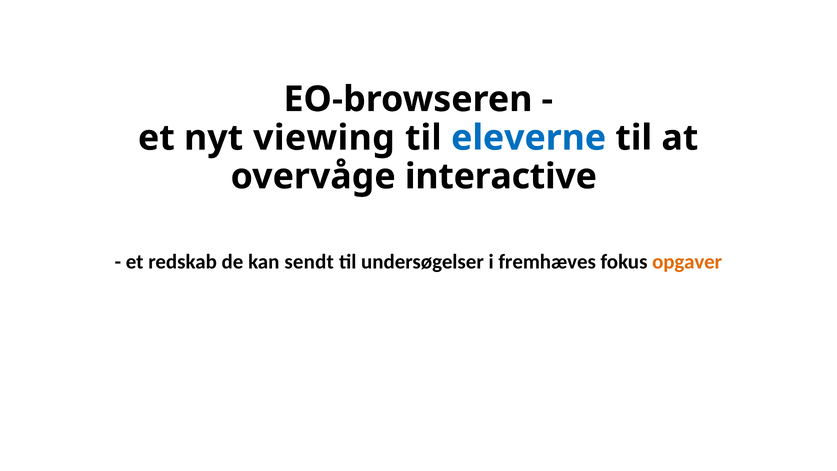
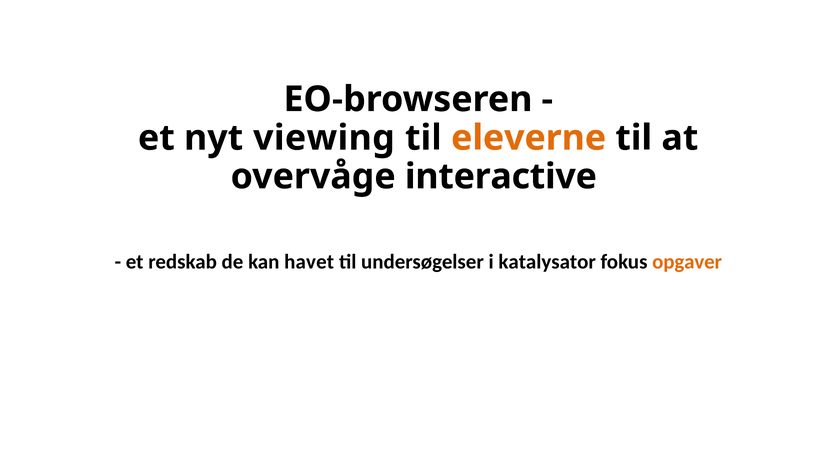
eleverne colour: blue -> orange (529, 138)
sendt: sendt -> havet (309, 262)
fremhæves: fremhæves -> katalysator (547, 262)
